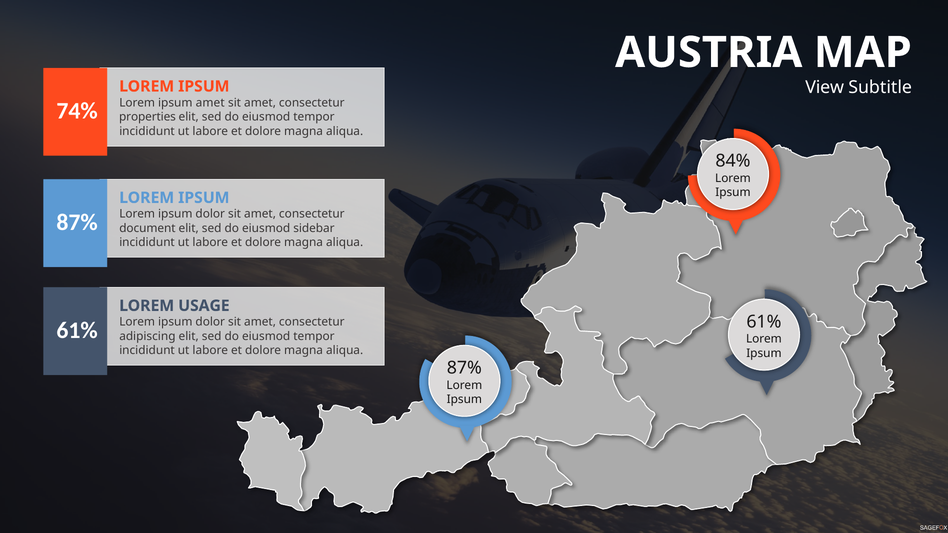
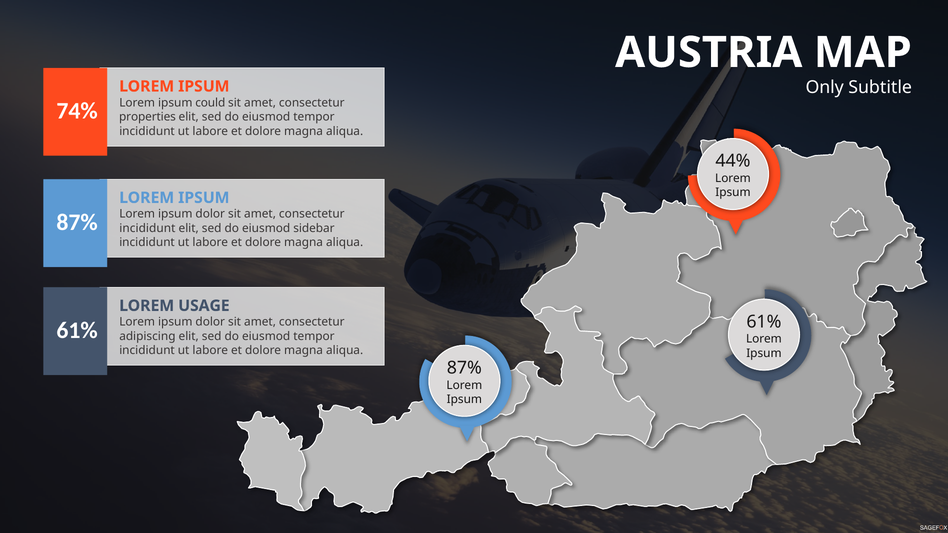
View: View -> Only (825, 88)
ipsum amet: amet -> could (210, 103)
84%: 84% -> 44% (733, 161)
document: document -> incididunt (147, 228)
